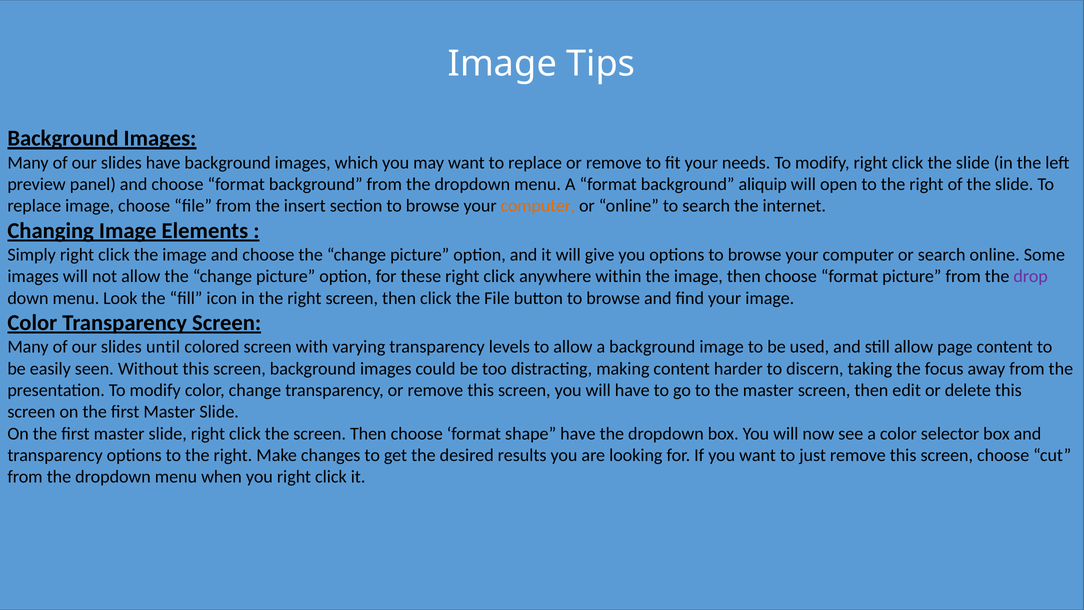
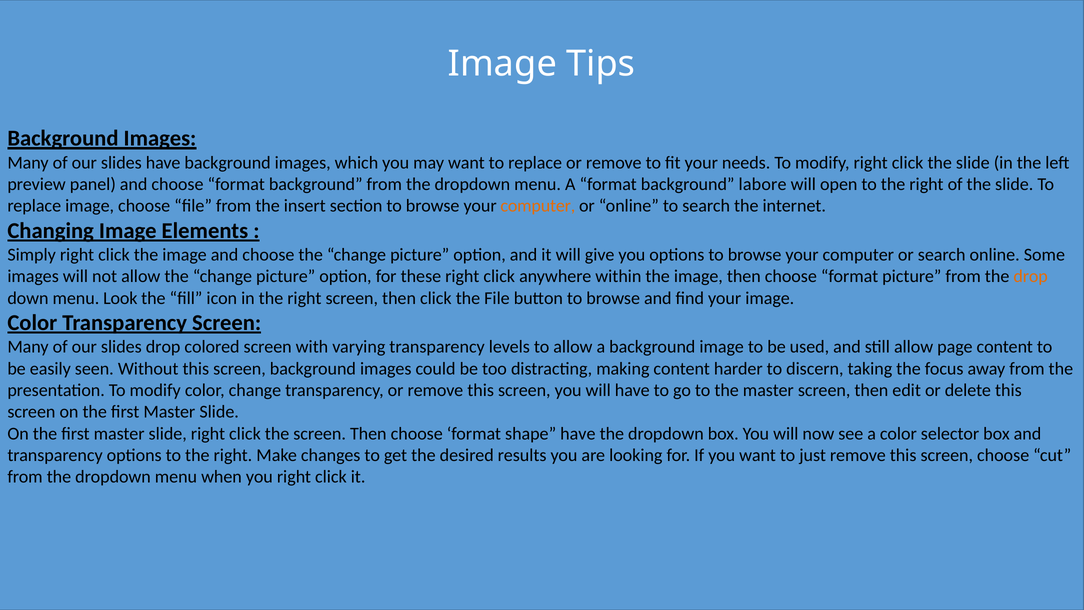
aliquip: aliquip -> labore (763, 184)
drop colour: purple -> orange (1031, 276)
slides until: until -> drop (163, 347)
